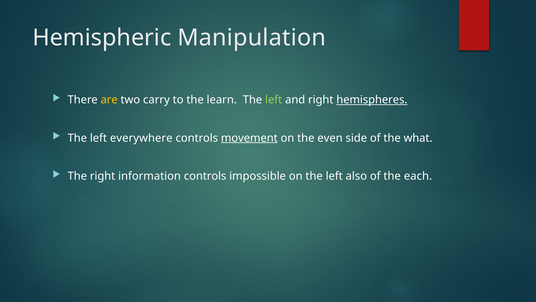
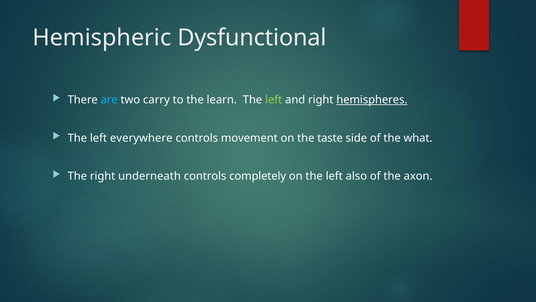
Manipulation: Manipulation -> Dysfunctional (252, 38)
are colour: yellow -> light blue (109, 100)
movement underline: present -> none (249, 138)
even: even -> taste (330, 138)
information: information -> underneath (150, 176)
impossible: impossible -> completely (258, 176)
each: each -> axon (418, 176)
